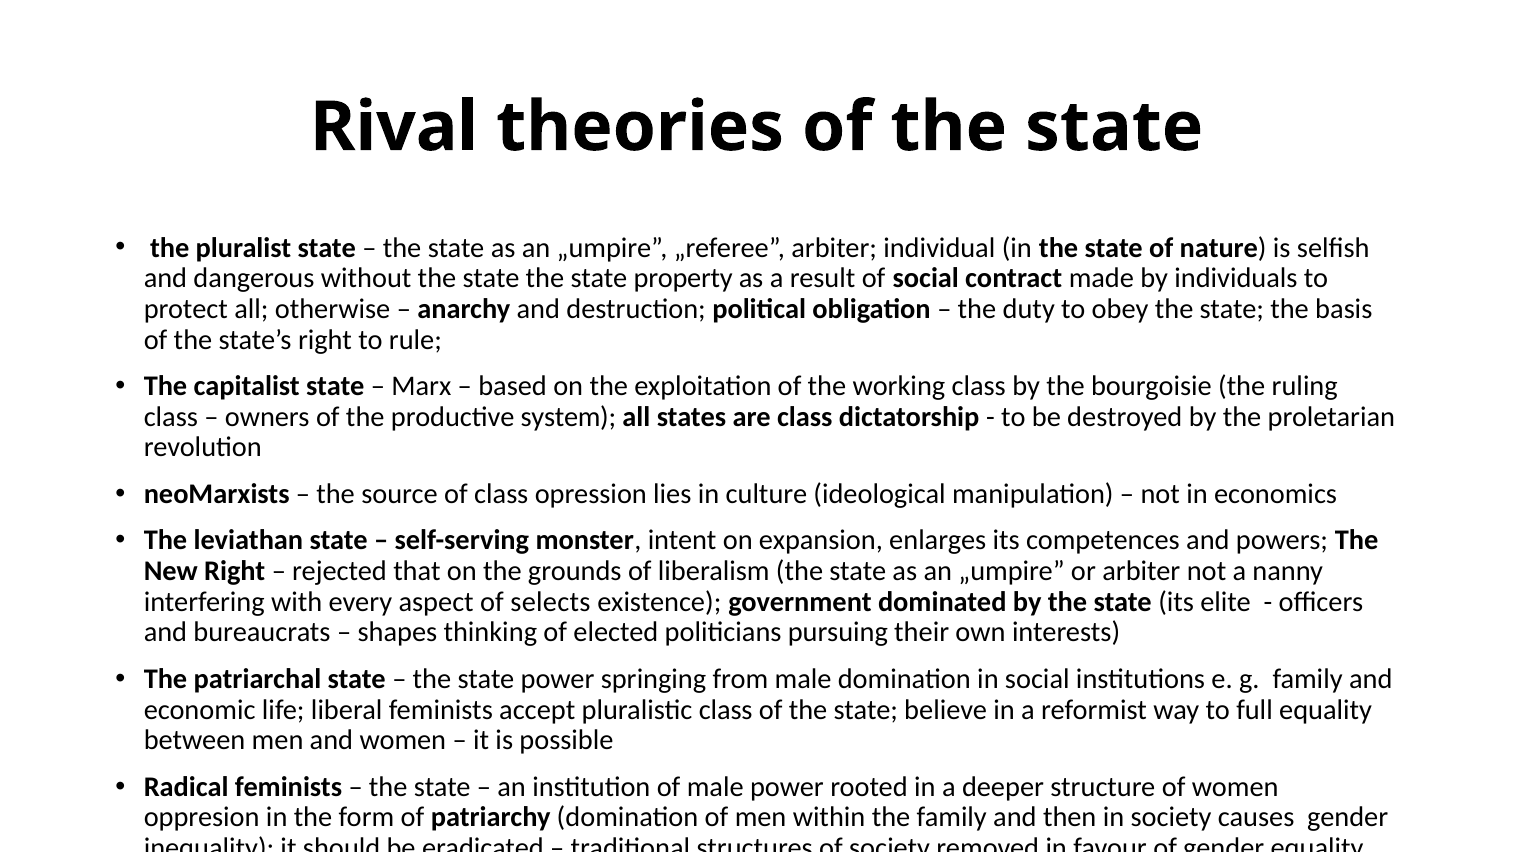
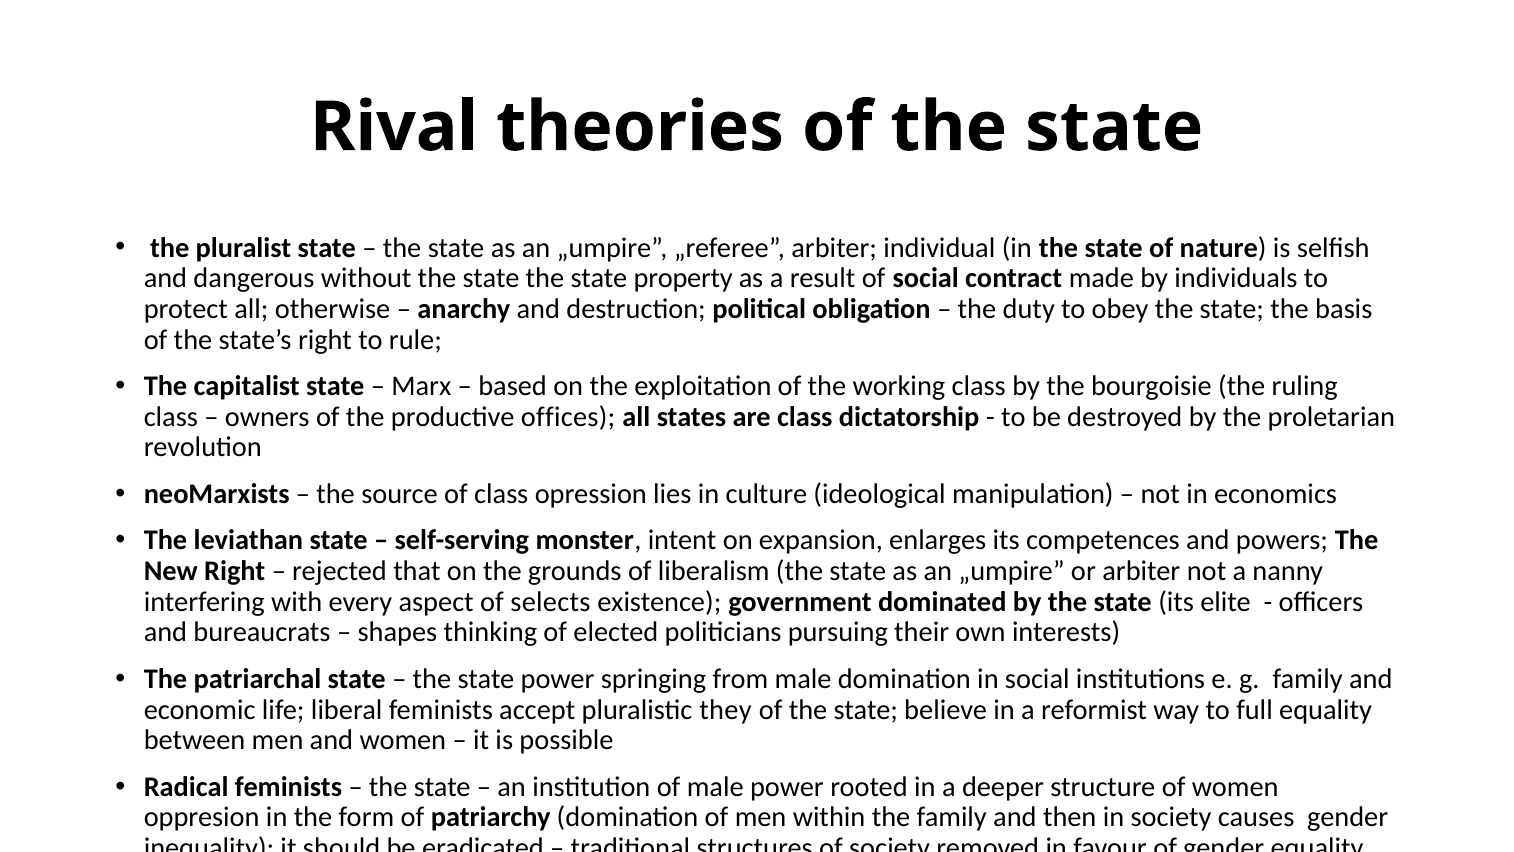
system: system -> offices (568, 417)
pluralistic class: class -> they (726, 709)
